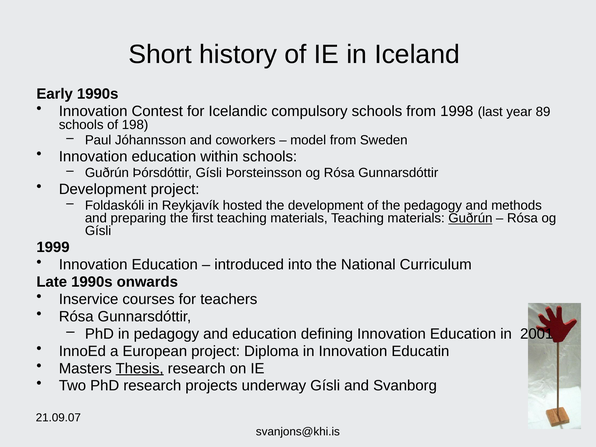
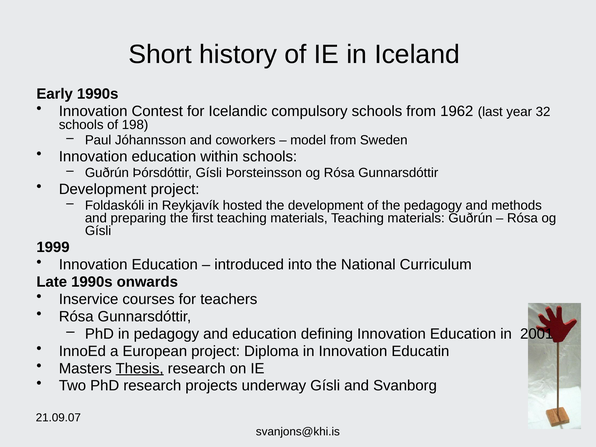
1998: 1998 -> 1962 (457, 111)
89: 89 -> 32 (543, 112)
Guðrún underline: present -> none (470, 218)
